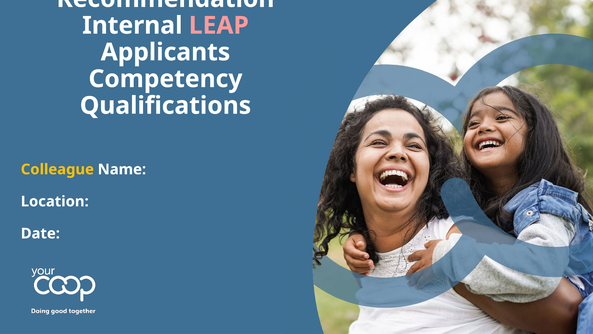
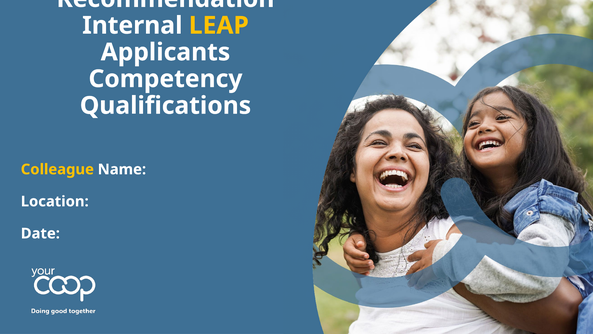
LEAP colour: pink -> yellow (219, 25)
